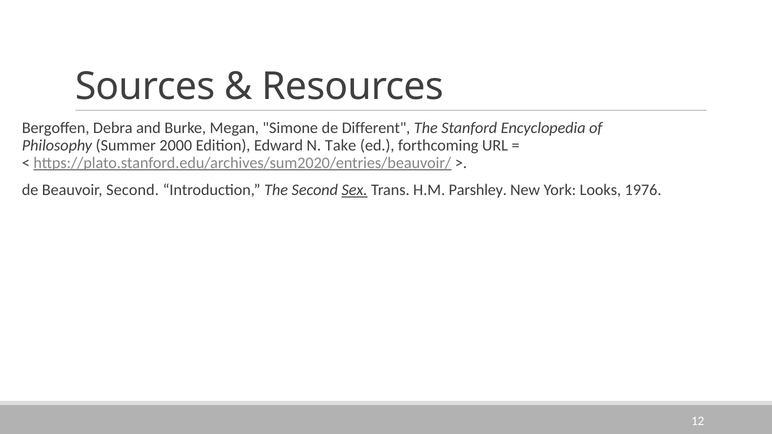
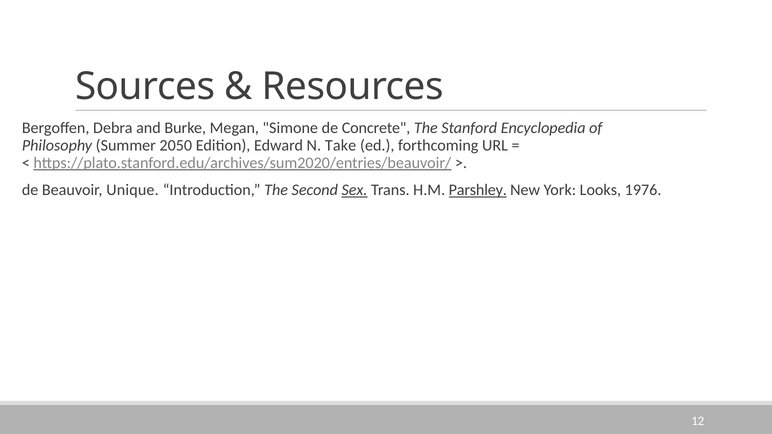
Different: Different -> Concrete (376, 128)
2000: 2000 -> 2050 (176, 145)
Beauvoir Second: Second -> Unique (133, 190)
Parshley underline: none -> present (478, 190)
